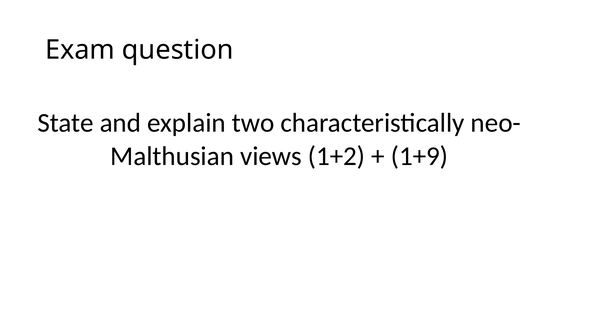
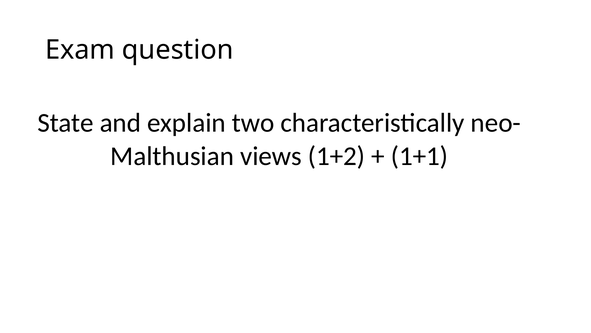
1+9: 1+9 -> 1+1 (420, 156)
